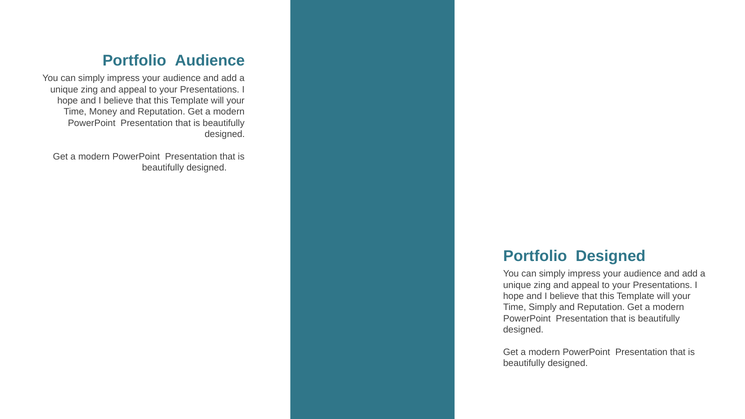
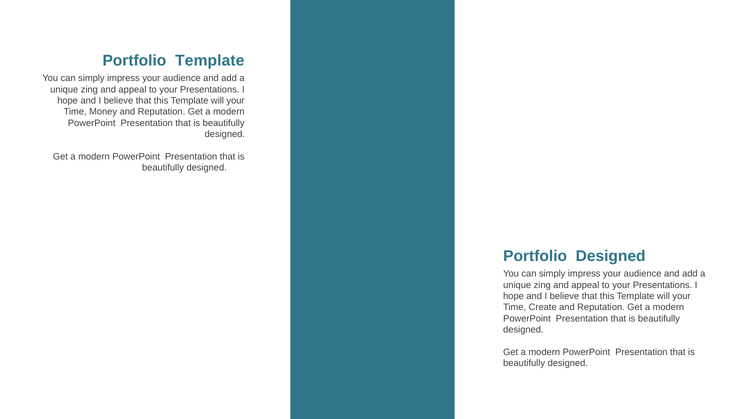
Portfolio Audience: Audience -> Template (210, 60)
Time Simply: Simply -> Create (543, 307)
